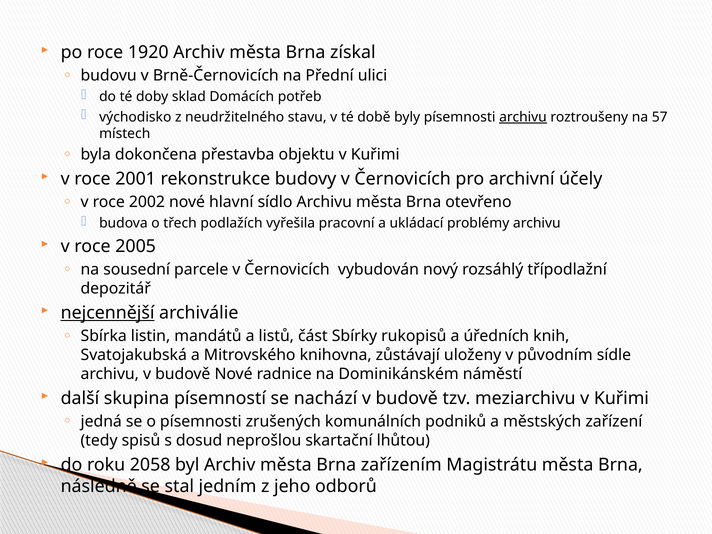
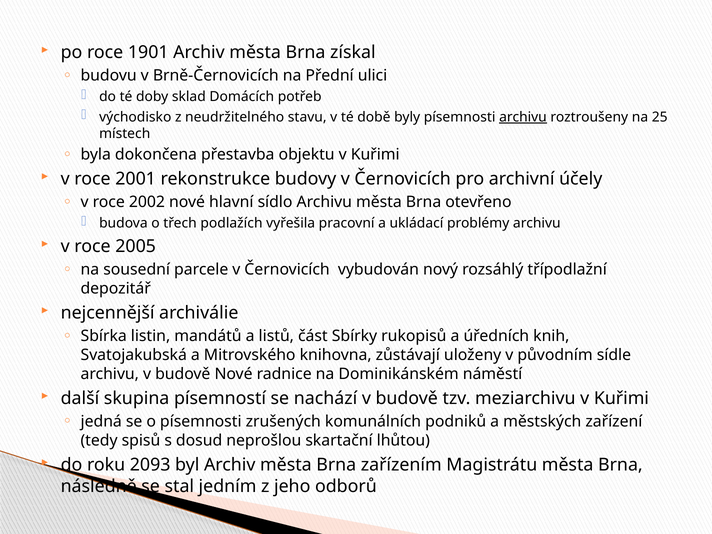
1920: 1920 -> 1901 (148, 53)
57: 57 -> 25 (660, 117)
nejcennější underline: present -> none (108, 313)
2058: 2058 -> 2093 (150, 465)
